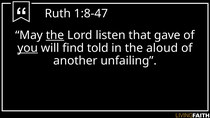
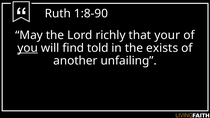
1:8-47: 1:8-47 -> 1:8-90 (91, 14)
the underline: present -> none (55, 35)
listen: listen -> richly (111, 35)
gave: gave -> your (167, 35)
aloud: aloud -> exists (162, 48)
